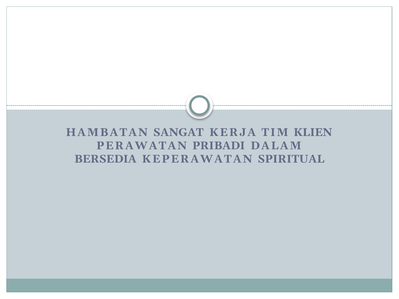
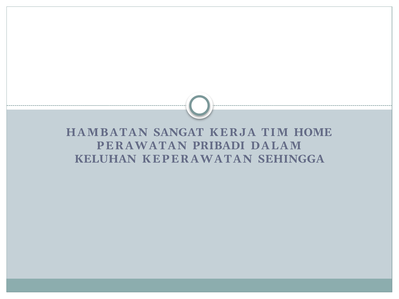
KLIEN: KLIEN -> HOME (313, 132)
BERSEDIA: BERSEDIA -> KELUHAN (105, 159)
SPIRITUAL: SPIRITUAL -> SEHINGGA (291, 159)
